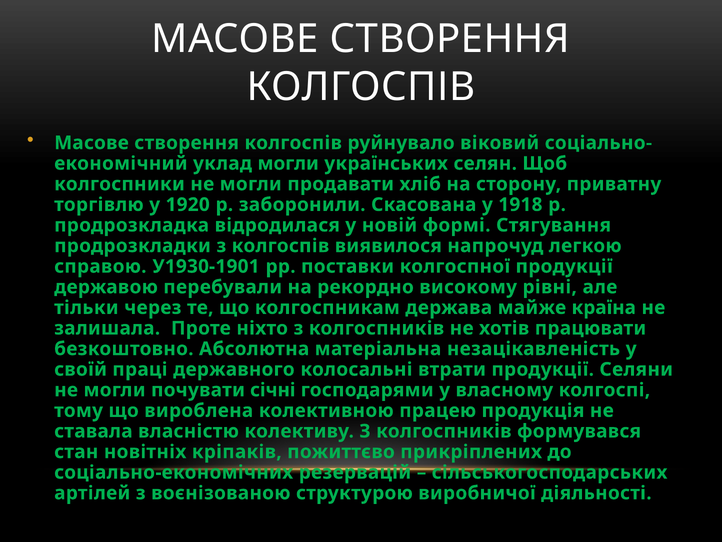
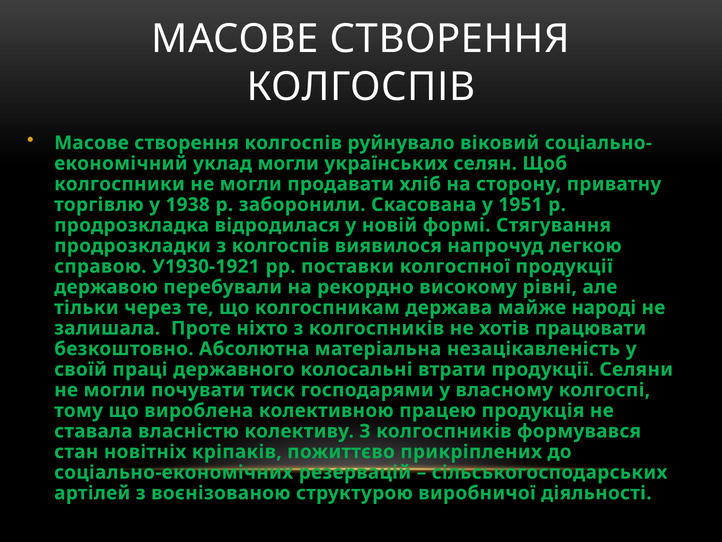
1920: 1920 -> 1938 (188, 204)
1918: 1918 -> 1951 (520, 204)
У1930-1901: У1930-1901 -> У1930-1921 (206, 266)
країна: країна -> народі (604, 307)
січні: січні -> тиск (273, 390)
